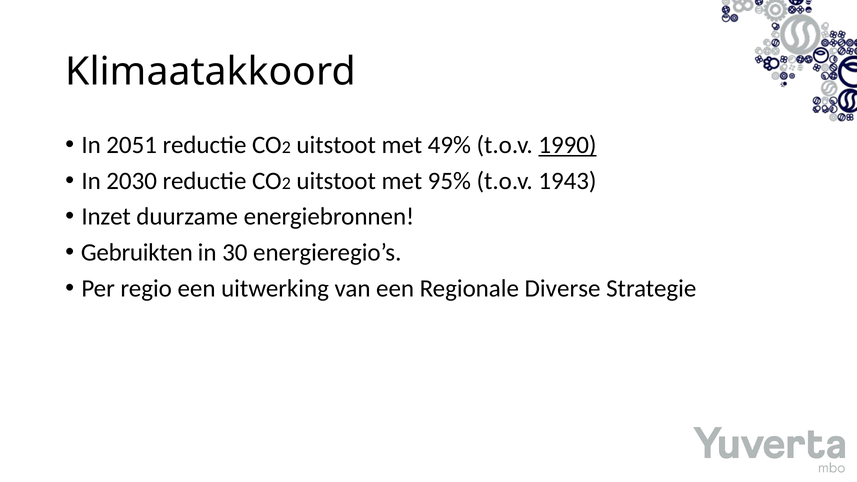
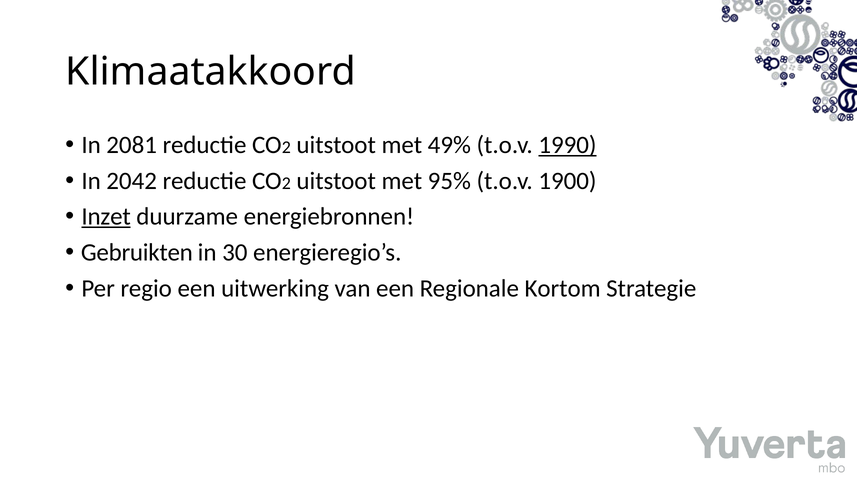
2051: 2051 -> 2081 (132, 145)
2030: 2030 -> 2042 (132, 181)
1943: 1943 -> 1900 (567, 181)
Inzet underline: none -> present (106, 217)
Diverse: Diverse -> Kortom (563, 289)
